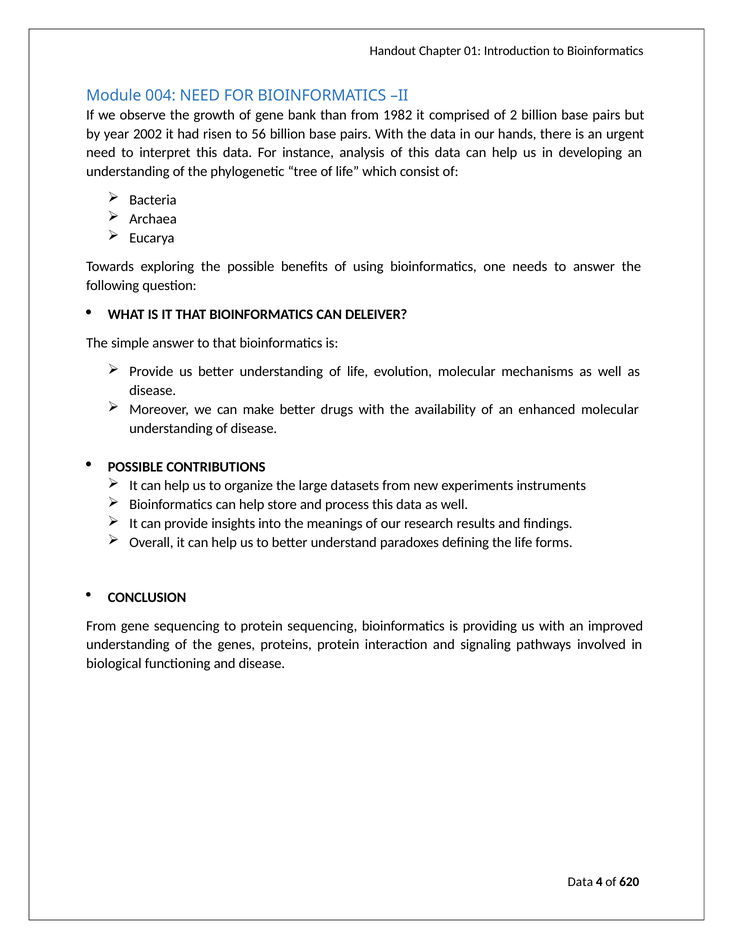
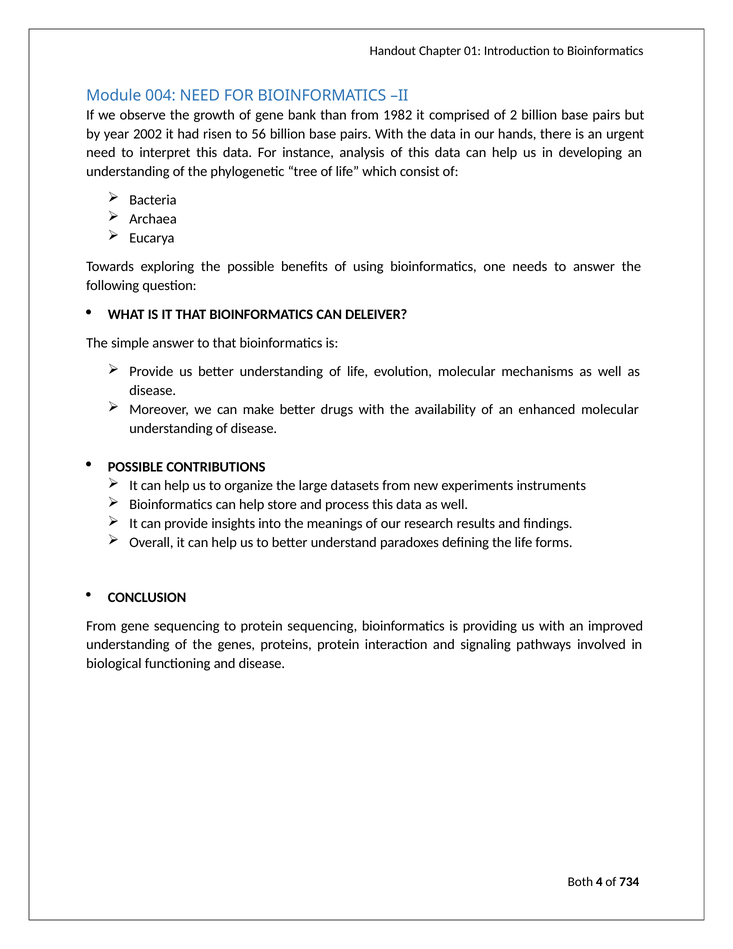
Data: Data -> Both (580, 881)
620: 620 -> 734 (629, 881)
